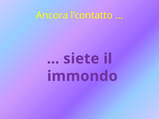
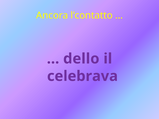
siete: siete -> dello (81, 59)
immondo: immondo -> celebrava (82, 76)
